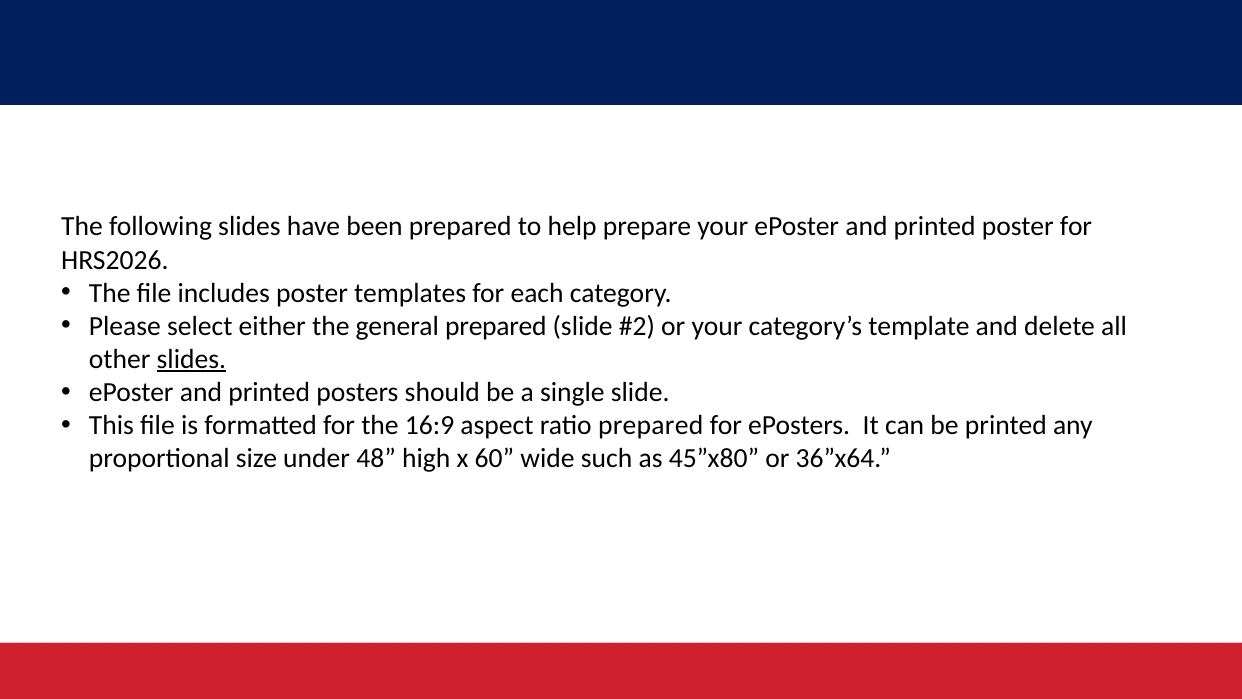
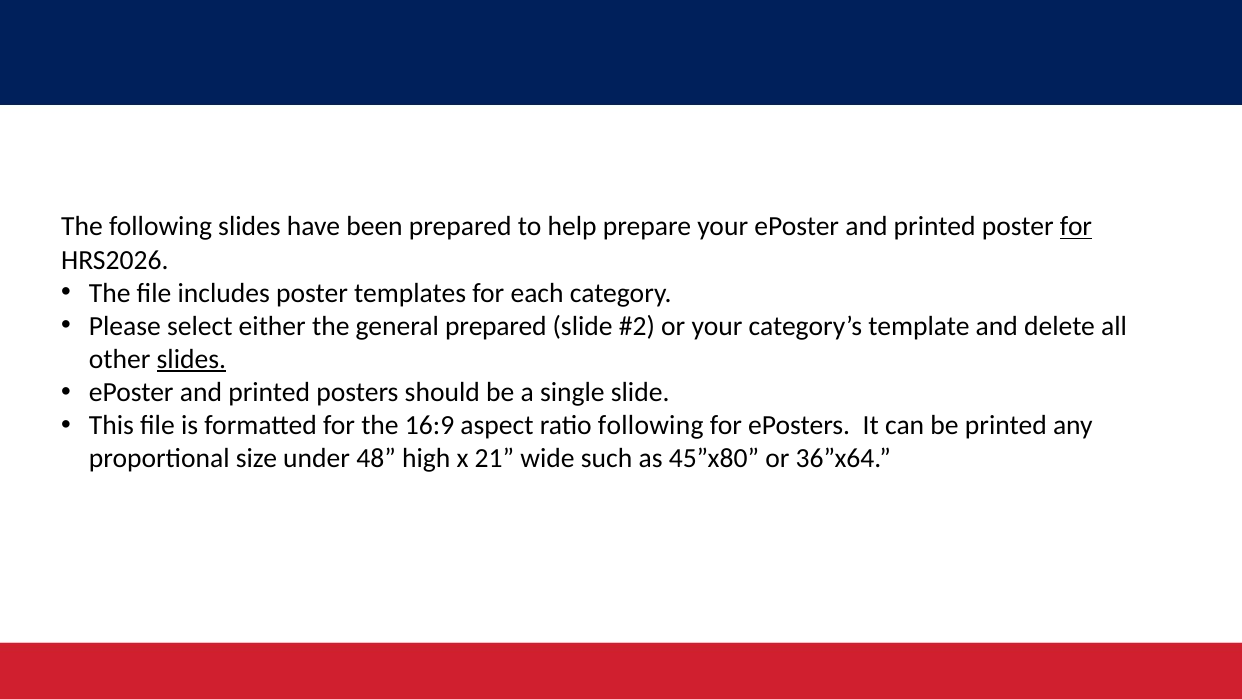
for underline: none -> present (1076, 227)
ratio prepared: prepared -> following (651, 425)
60: 60 -> 21 (494, 458)
